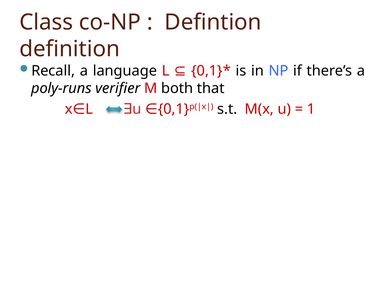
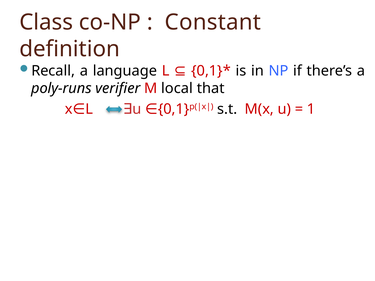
Defintion: Defintion -> Constant (213, 22)
both: both -> local (177, 89)
